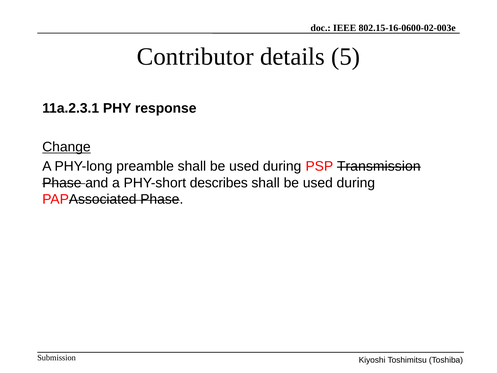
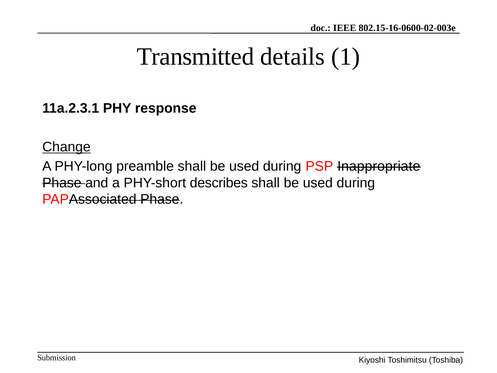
Contributor: Contributor -> Transmitted (195, 57)
5: 5 -> 1 (346, 57)
Transmission: Transmission -> Inappropriate (379, 166)
